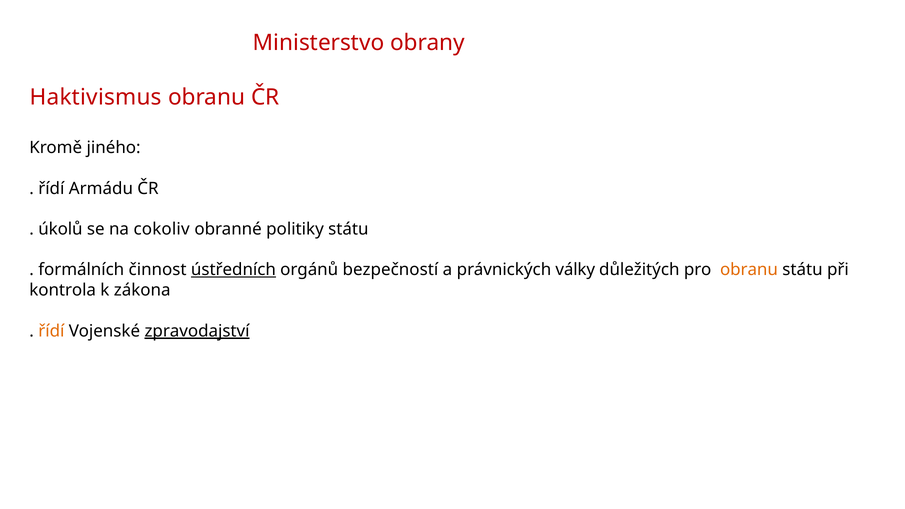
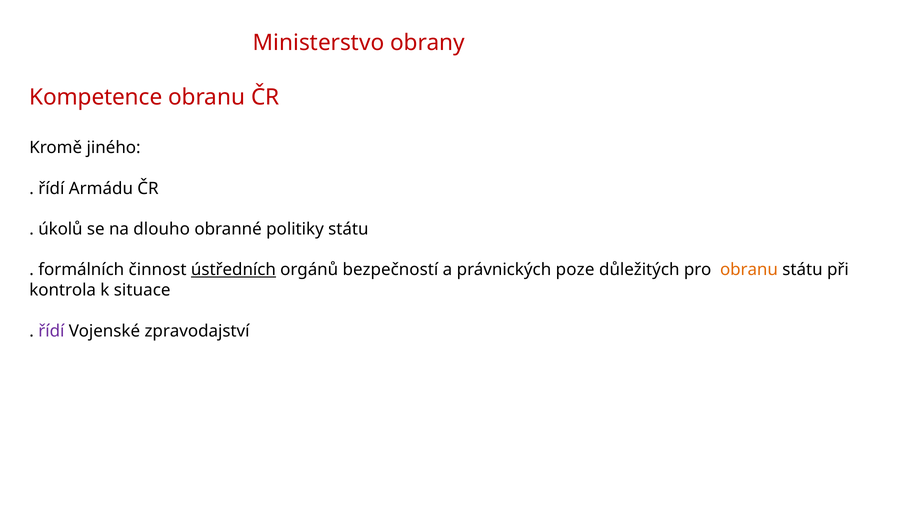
Haktivismus: Haktivismus -> Kompetence (96, 97)
cokoliv: cokoliv -> dlouho (162, 229)
války: války -> poze (575, 270)
zákona: zákona -> situace (142, 290)
řídí colour: orange -> purple (51, 331)
zpravodajství underline: present -> none (197, 331)
